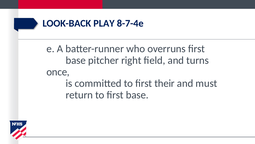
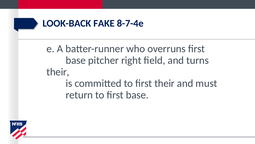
PLAY: PLAY -> FAKE (104, 23)
once: once -> their (58, 72)
